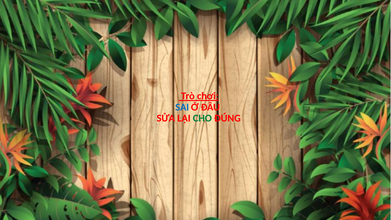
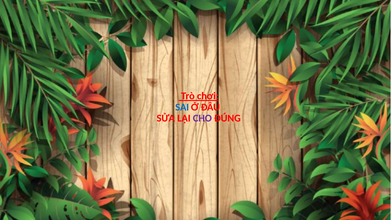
CHO colour: green -> purple (202, 118)
